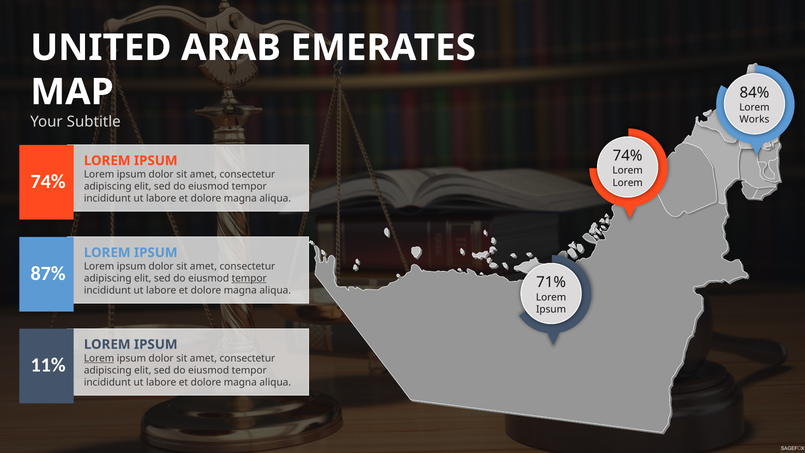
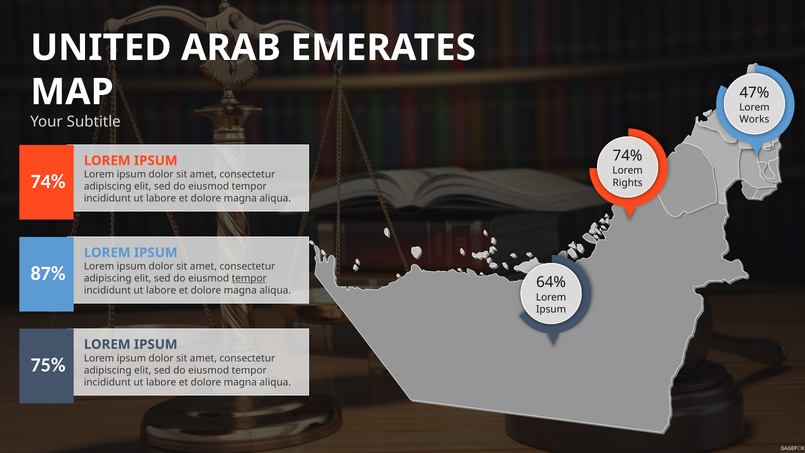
84%: 84% -> 47% (754, 93)
Lorem: Lorem -> Rights (628, 183)
71%: 71% -> 64% (551, 282)
Lorem underline: present -> none (99, 358)
11%: 11% -> 75% (48, 365)
